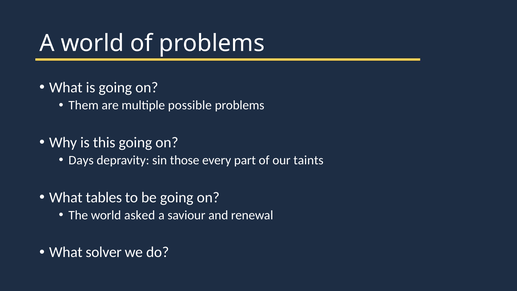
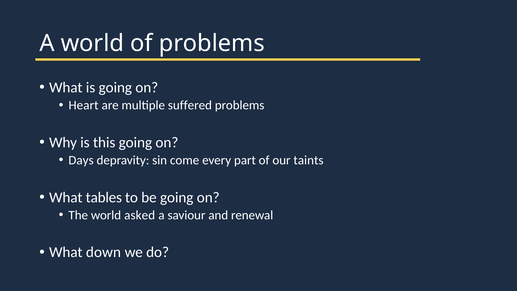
Them: Them -> Heart (84, 105)
possible: possible -> suffered (190, 105)
those: those -> come (185, 160)
solver: solver -> down (103, 252)
